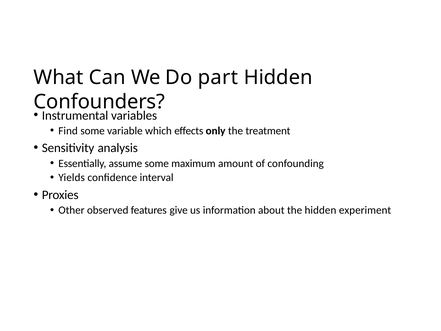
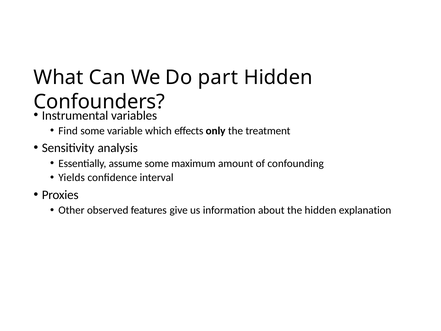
experiment: experiment -> explanation (365, 210)
